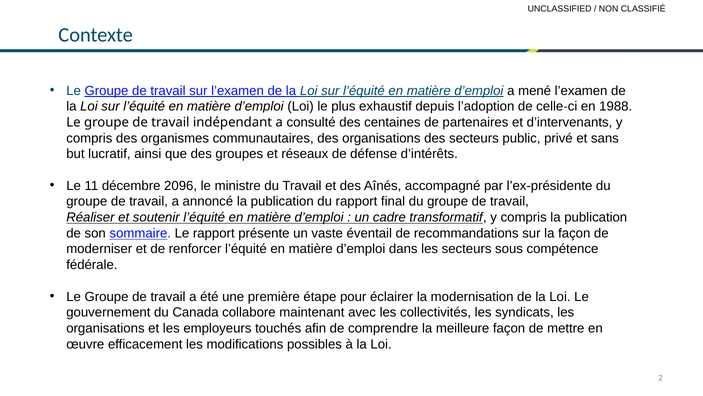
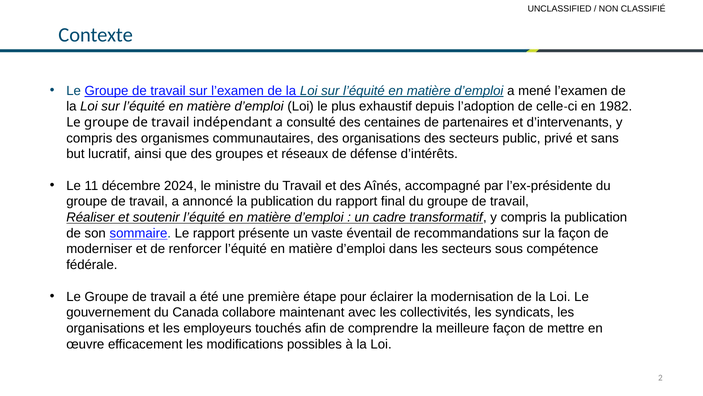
1988: 1988 -> 1982 (616, 106)
2096: 2096 -> 2024 (181, 186)
